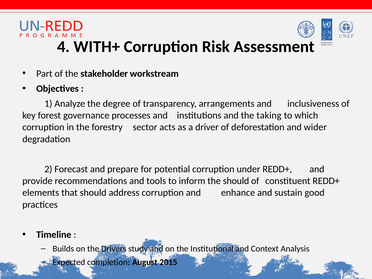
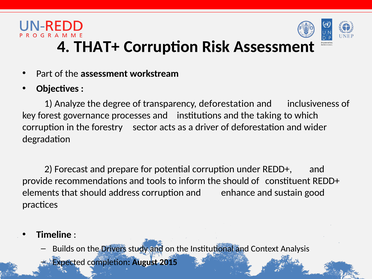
WITH+: WITH+ -> THAT+ (97, 47)
the stakeholder: stakeholder -> assessment (104, 74)
transparency arrangements: arrangements -> deforestation (227, 104)
